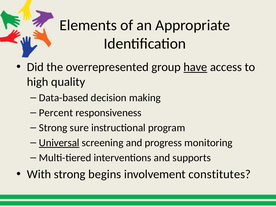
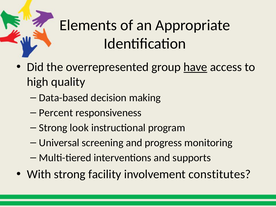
sure: sure -> look (79, 128)
Universal underline: present -> none (59, 143)
begins: begins -> facility (105, 174)
